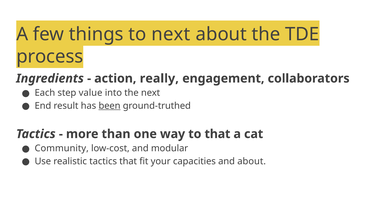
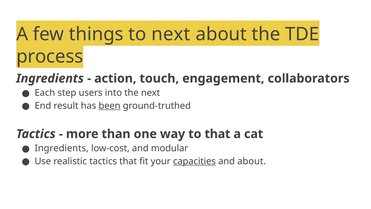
really: really -> touch (159, 78)
value: value -> users (91, 93)
Community: Community -> Ingredients (62, 148)
capacities underline: none -> present (194, 161)
